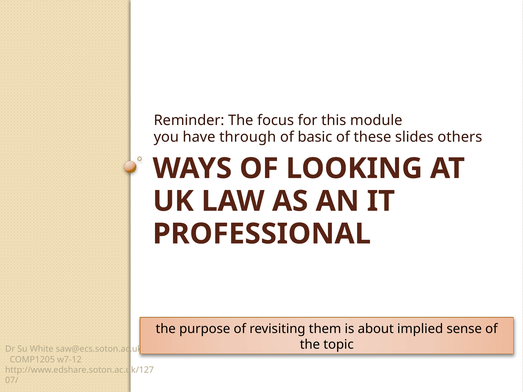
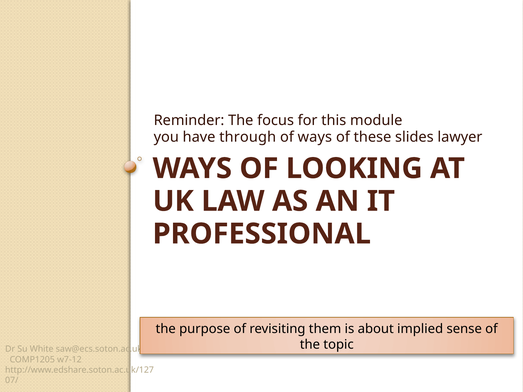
of basic: basic -> ways (315, 137)
others: others -> lawyer (460, 137)
